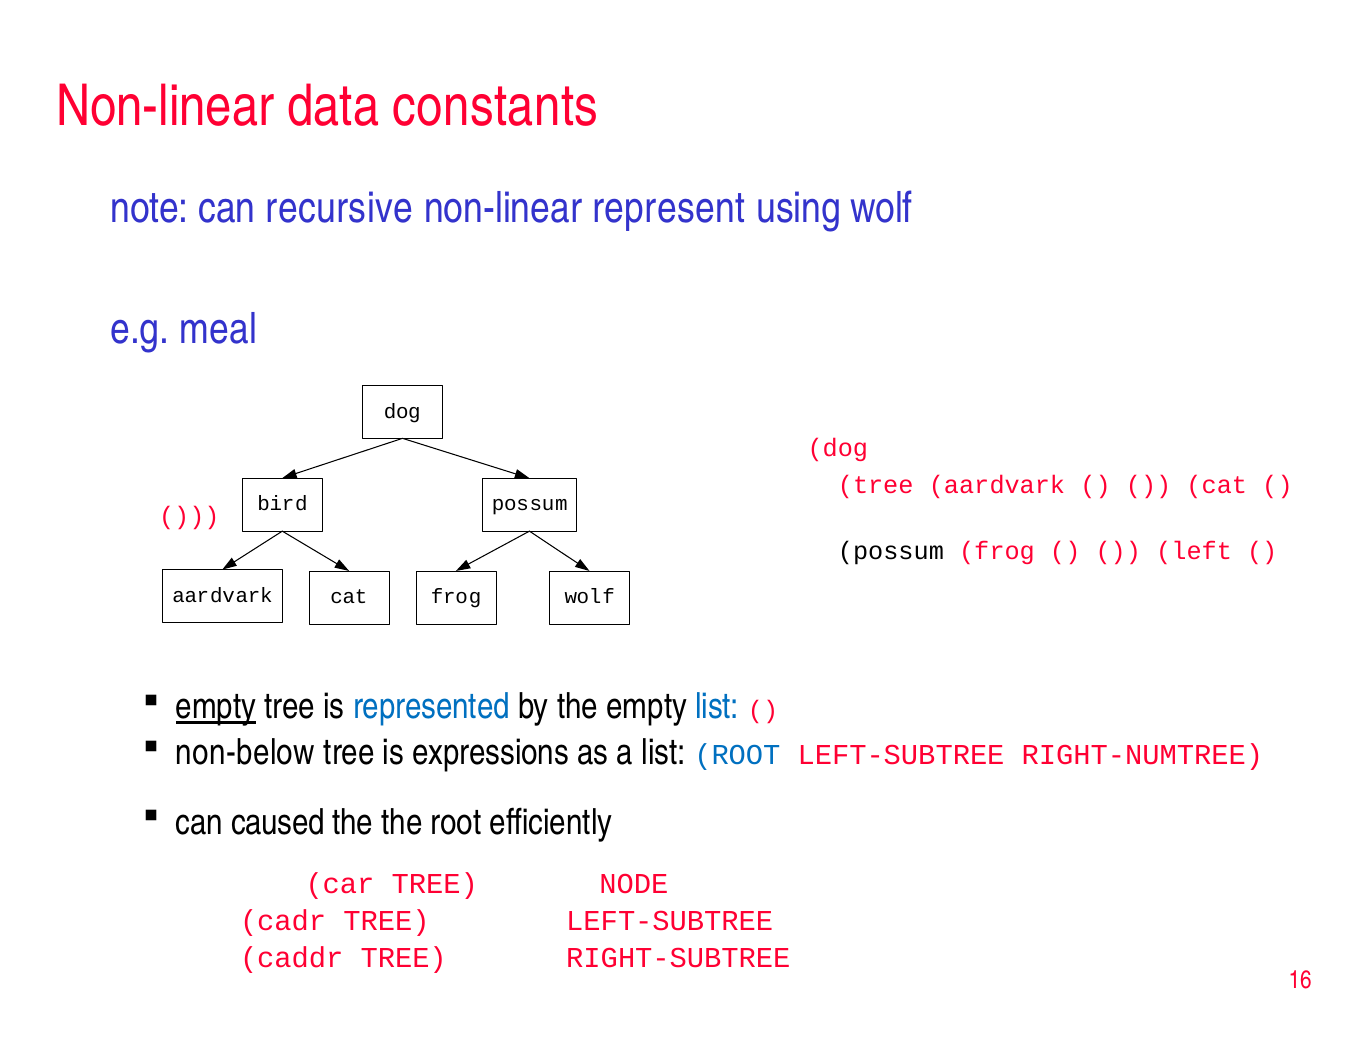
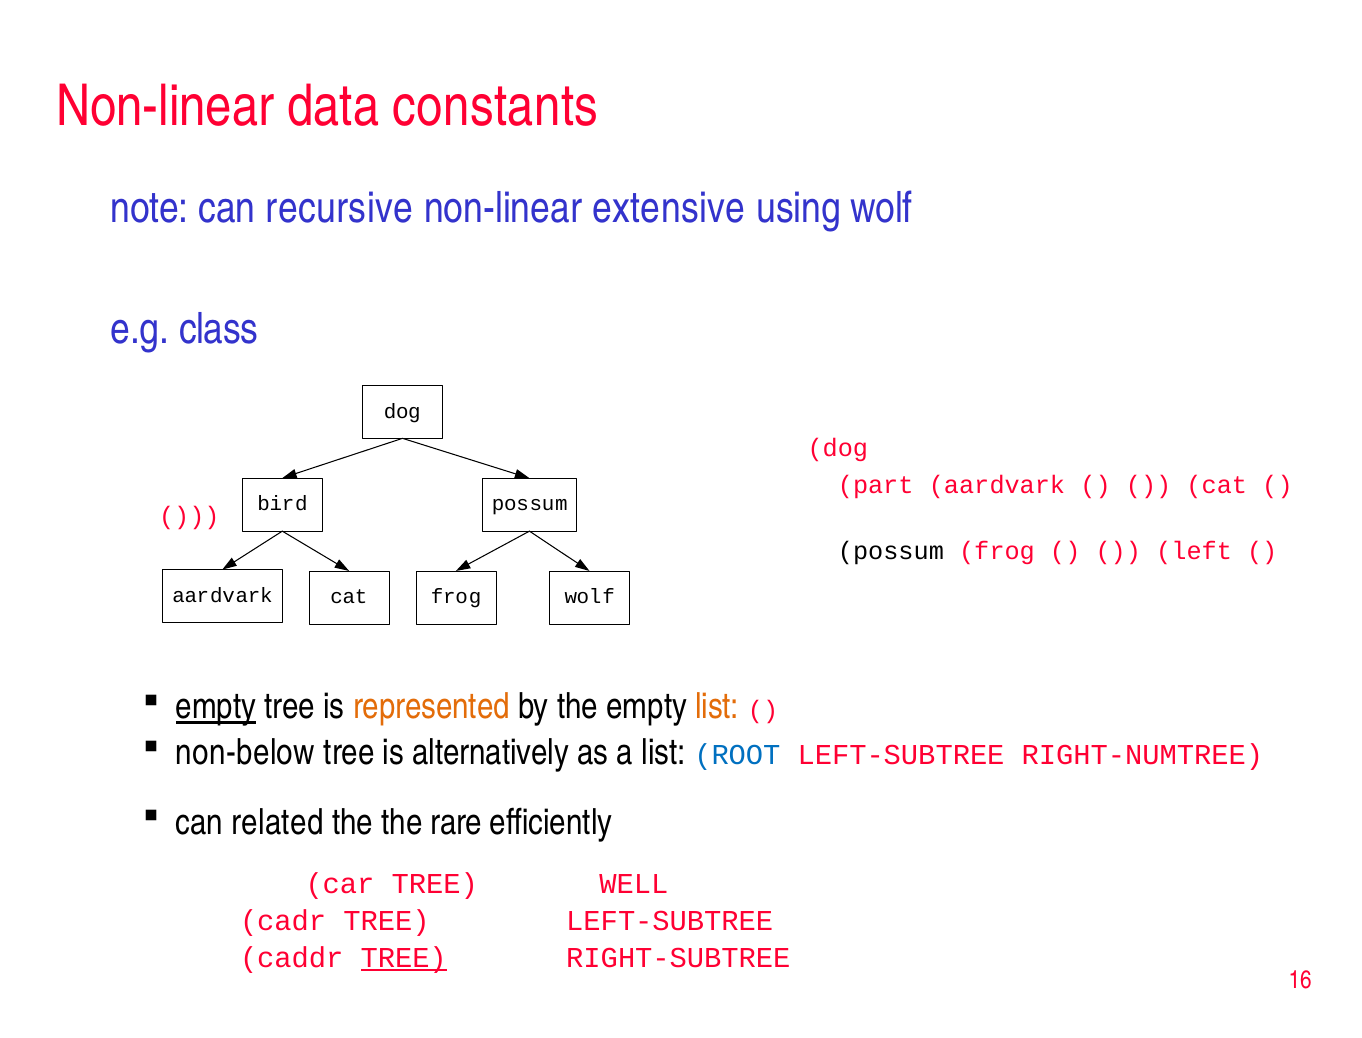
represent: represent -> extensive (669, 208)
meal: meal -> class (219, 330)
tree: tree -> part (876, 485)
represented colour: blue -> orange (431, 707)
list colour: blue -> orange (717, 707)
expressions: expressions -> alternatively (491, 753)
caused: caused -> related (278, 822)
the root: root -> rare (456, 822)
NODE: NODE -> WELL (634, 884)
TREE underline: none -> present (404, 957)
